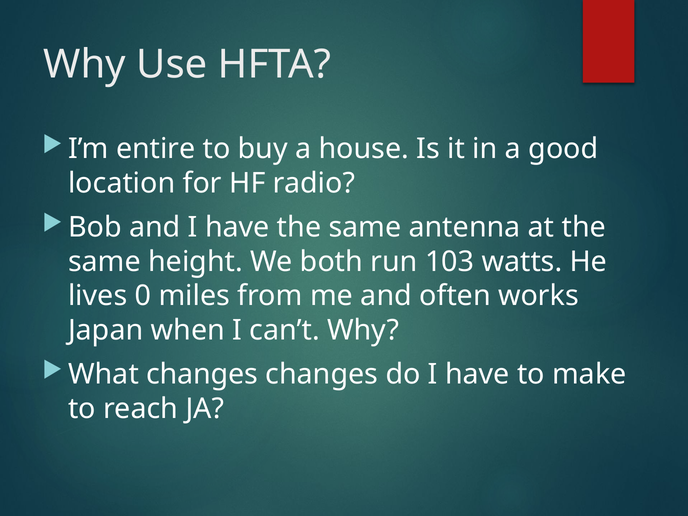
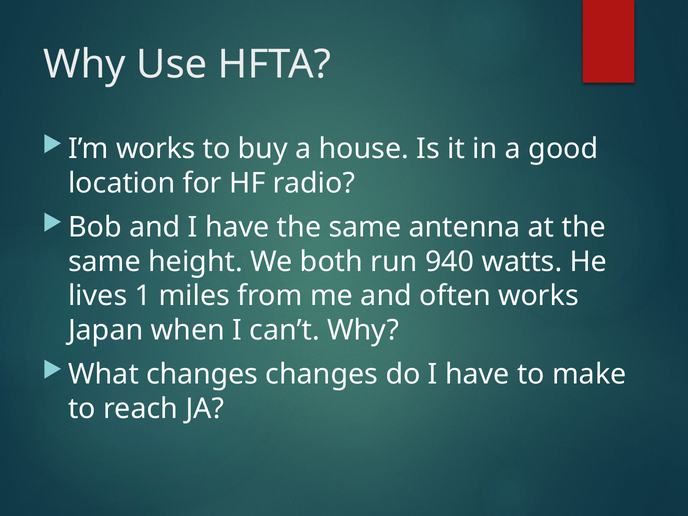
I’m entire: entire -> works (156, 149)
103: 103 -> 940 (450, 262)
0: 0 -> 1 (143, 296)
